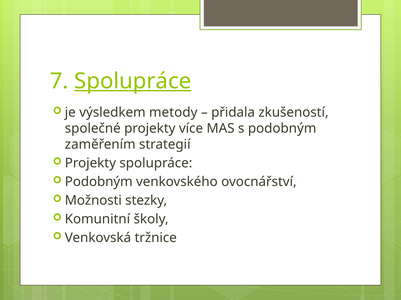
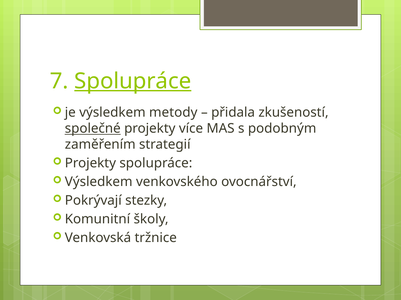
společné underline: none -> present (93, 129)
Podobným: Podobným -> Výsledkem (99, 182)
Možnosti: Možnosti -> Pokrývají (93, 201)
